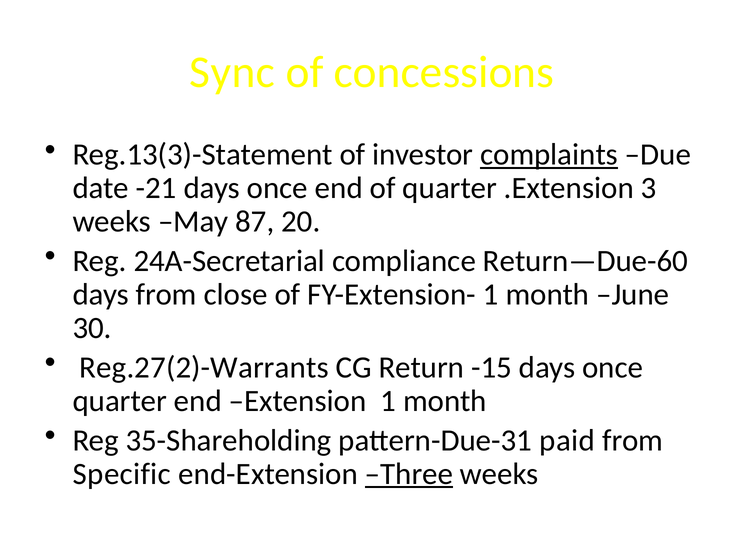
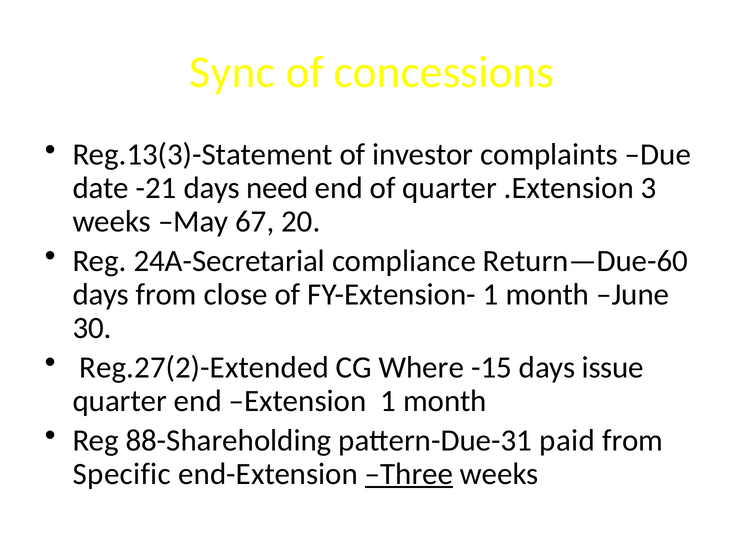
complaints underline: present -> none (549, 155)
-21 days once: once -> need (278, 188)
87: 87 -> 67 (255, 222)
Reg.27(2)-Warrants: Reg.27(2)-Warrants -> Reg.27(2)-Extended (204, 367)
Return: Return -> Where (421, 367)
-15 days once: once -> issue (613, 367)
35-Shareholding: 35-Shareholding -> 88-Shareholding (229, 440)
